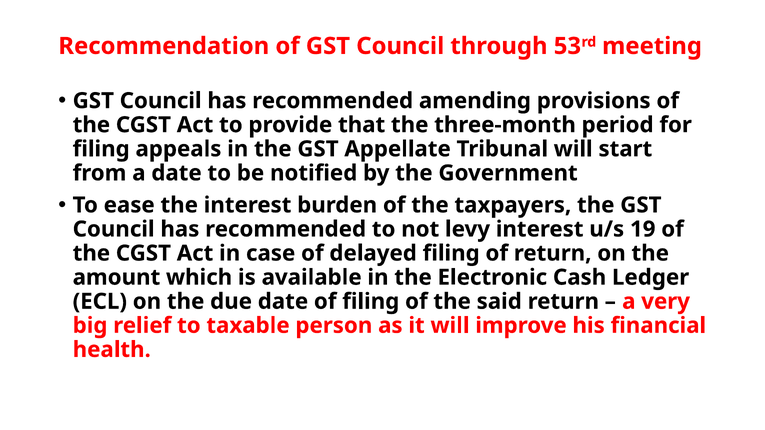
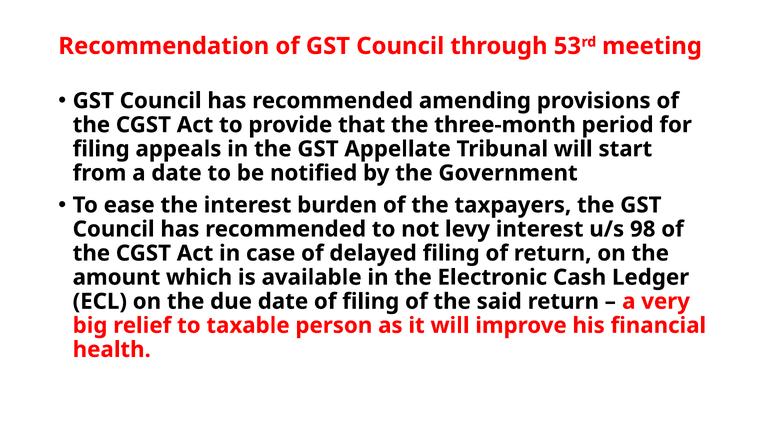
19: 19 -> 98 (643, 229)
